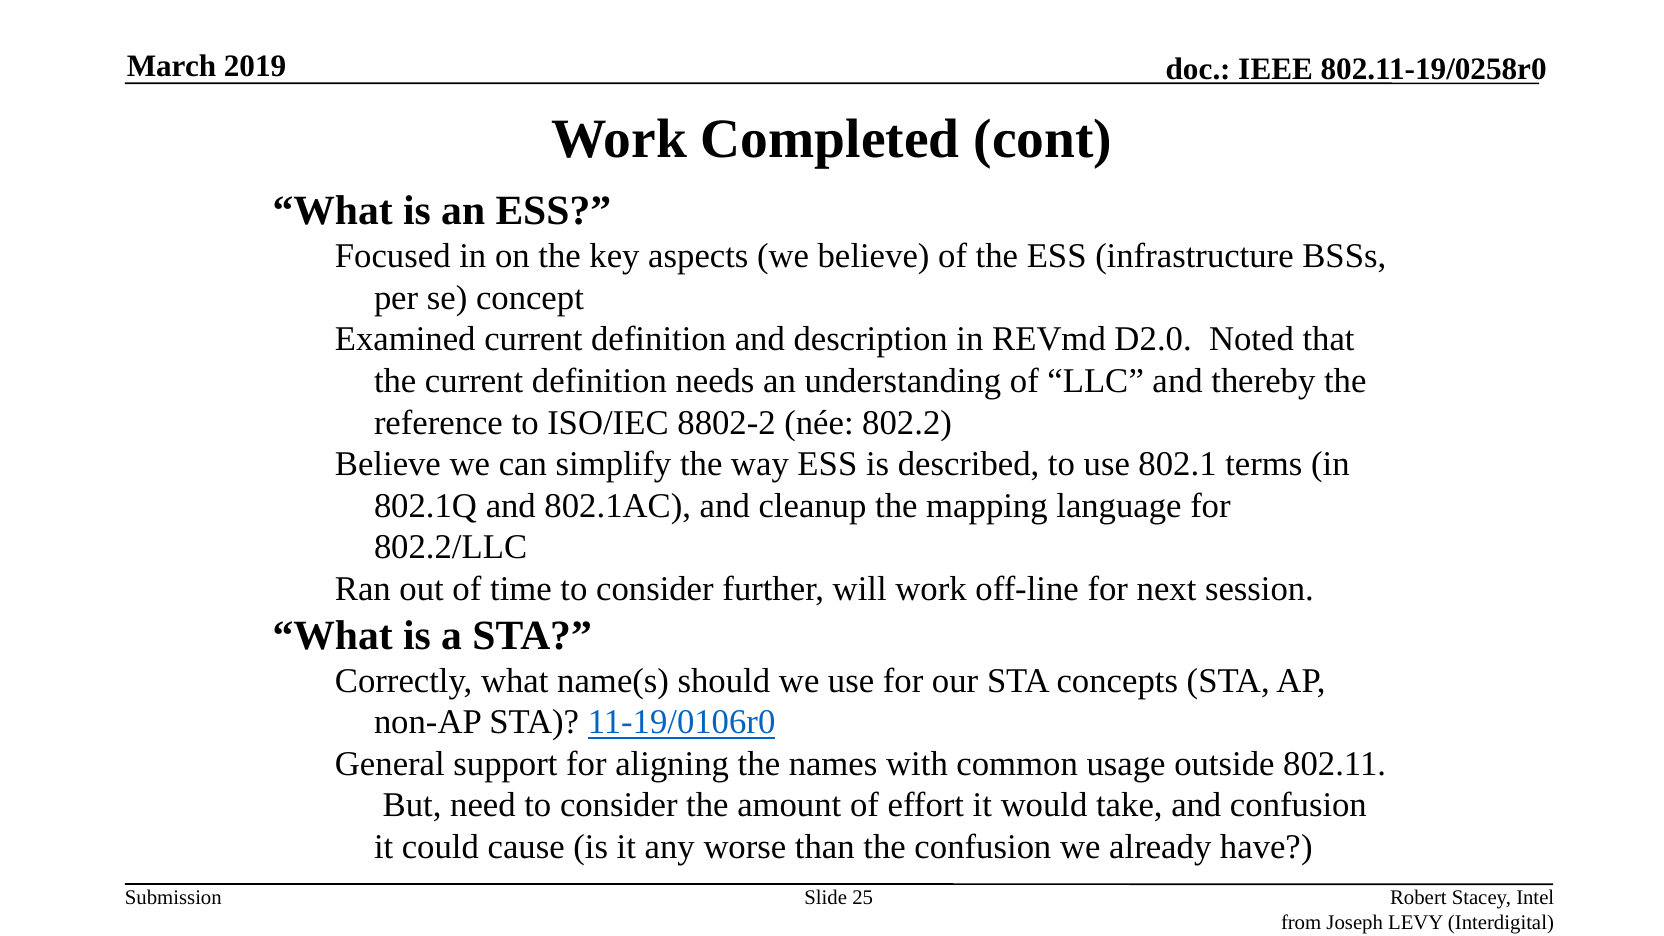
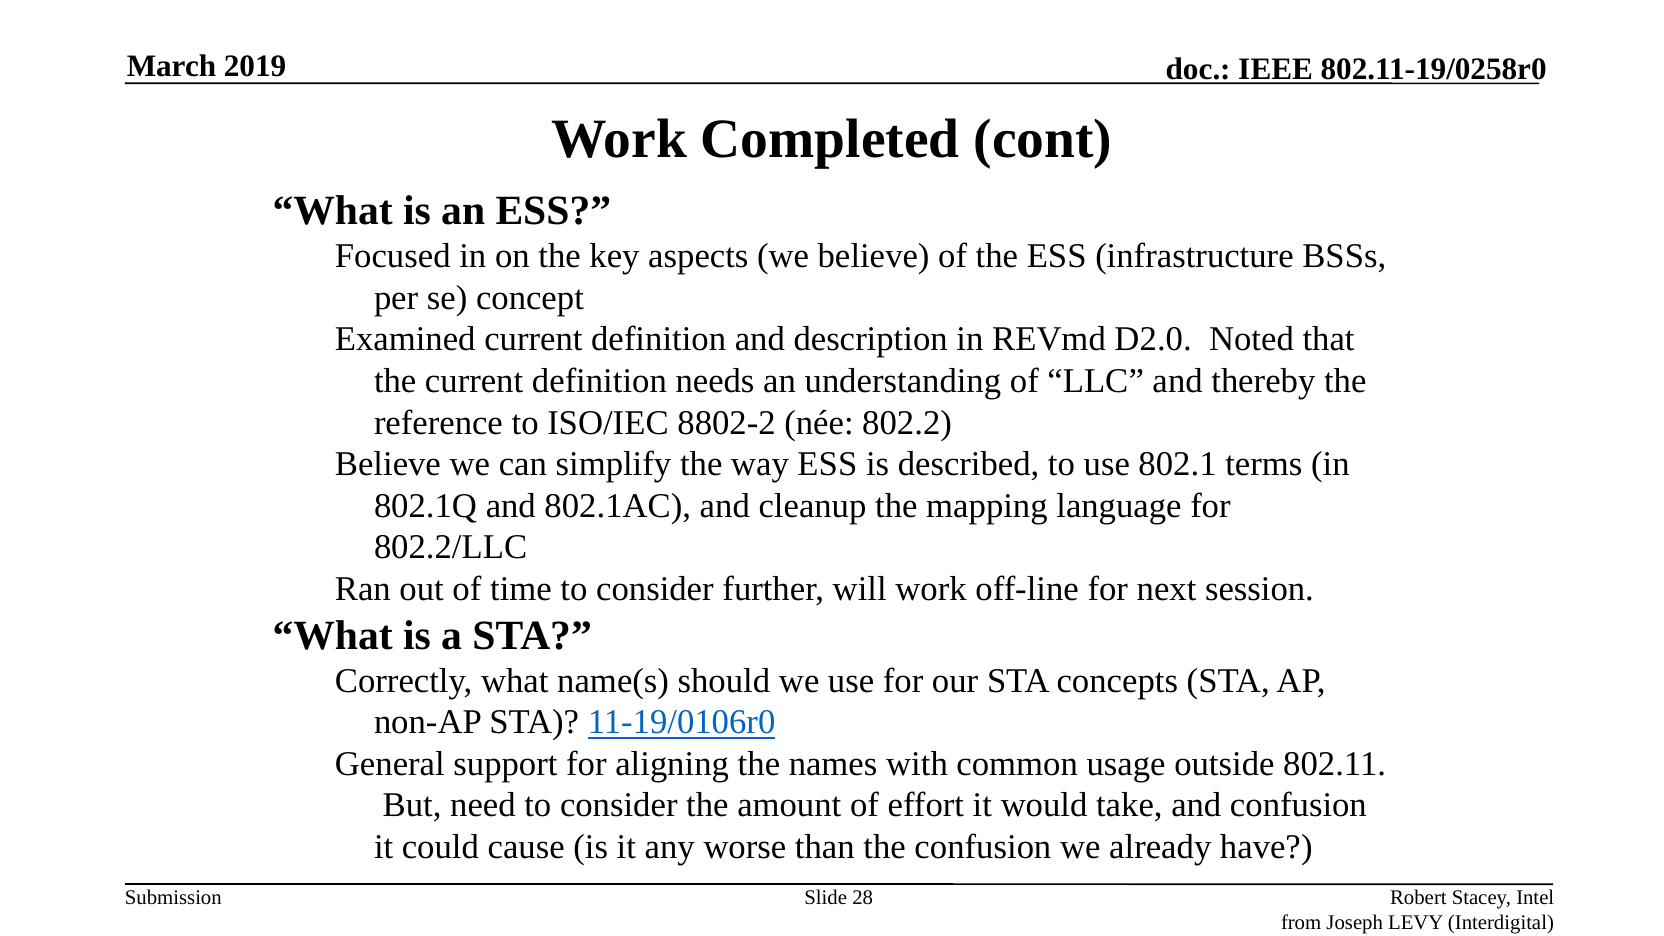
25: 25 -> 28 (863, 898)
